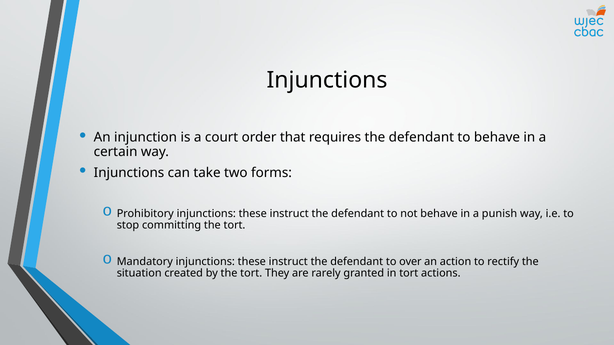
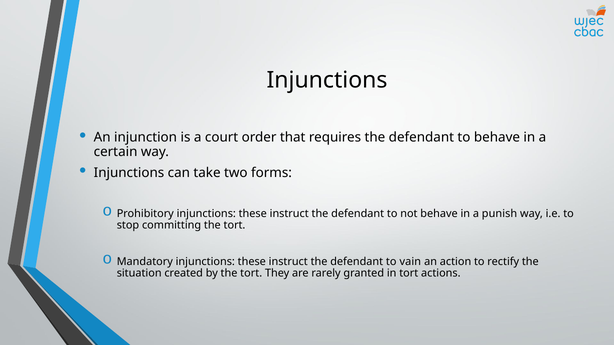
over: over -> vain (410, 262)
